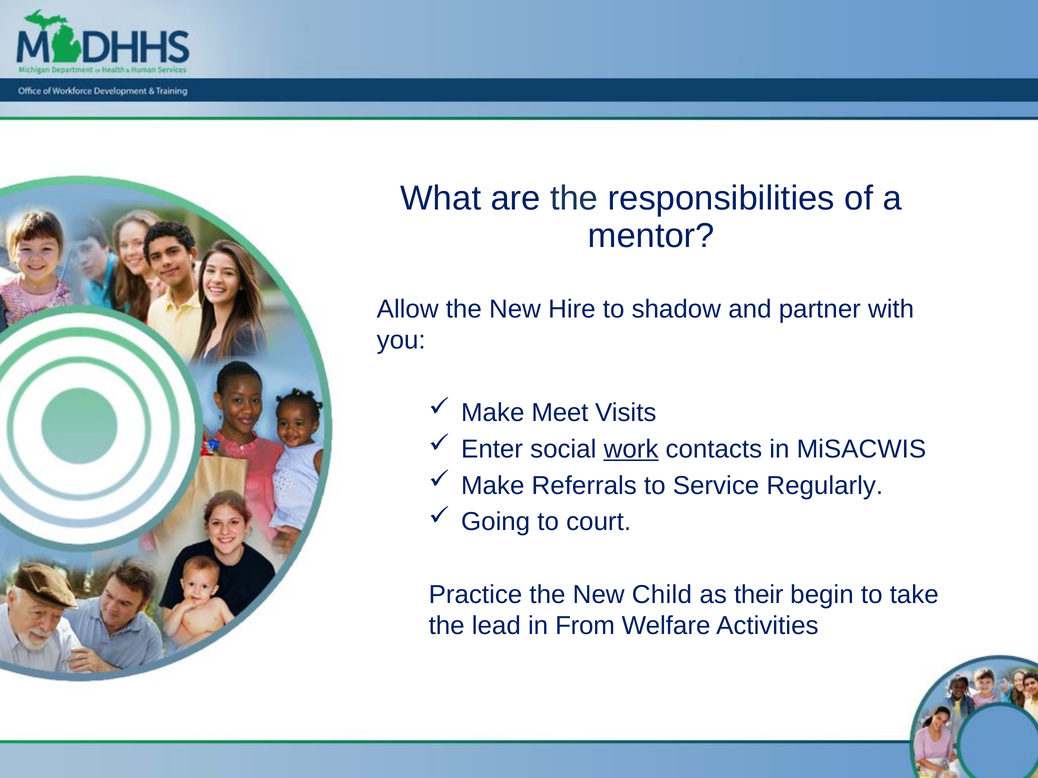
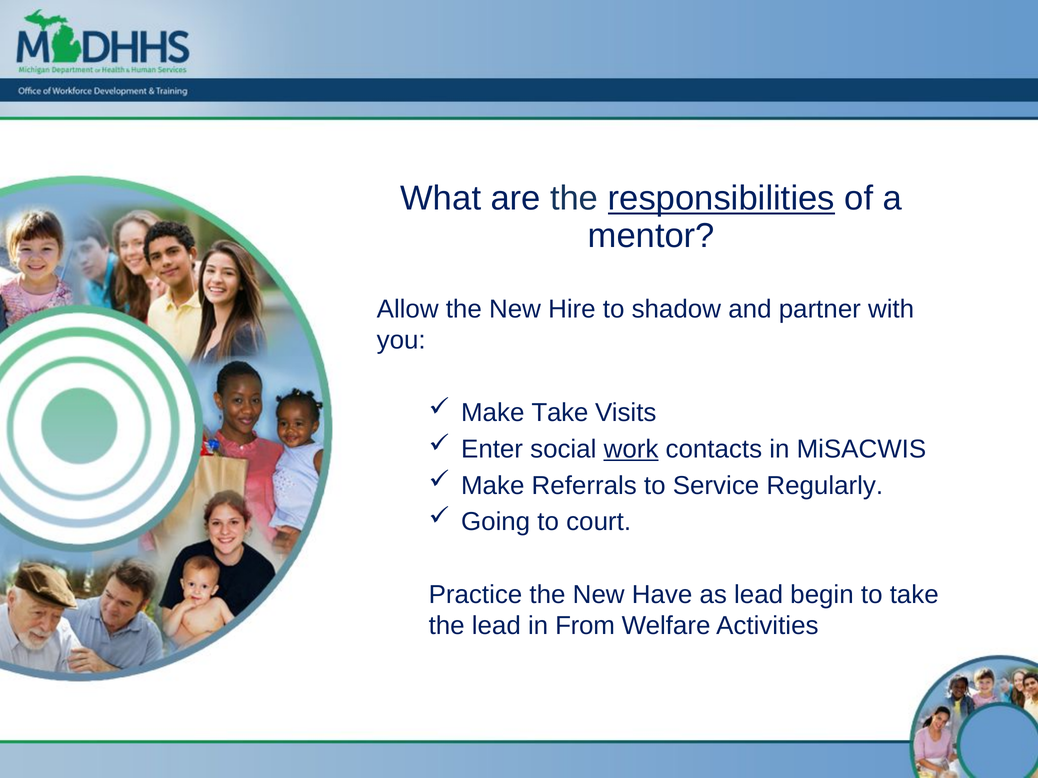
responsibilities underline: none -> present (721, 199)
Make Meet: Meet -> Take (560, 413)
Child: Child -> Have (662, 595)
as their: their -> lead (759, 595)
